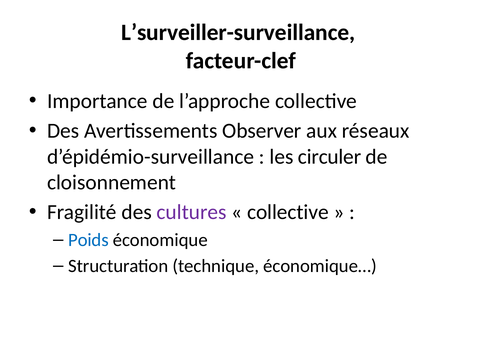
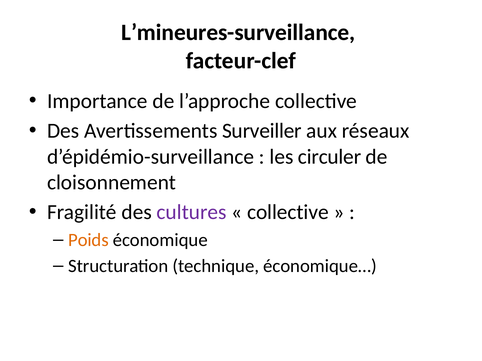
L’surveiller-surveillance: L’surveiller-surveillance -> L’mineures-surveillance (238, 33)
Observer: Observer -> Surveiller (262, 131)
Poids colour: blue -> orange (88, 240)
